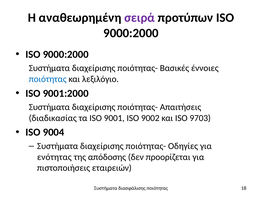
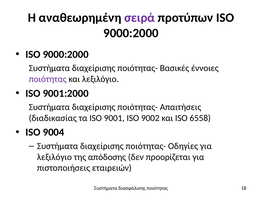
ποιότητας colour: blue -> purple (48, 79)
9703: 9703 -> 6558 (200, 118)
ενότητας: ενότητας -> λεξιλόγιο (54, 157)
